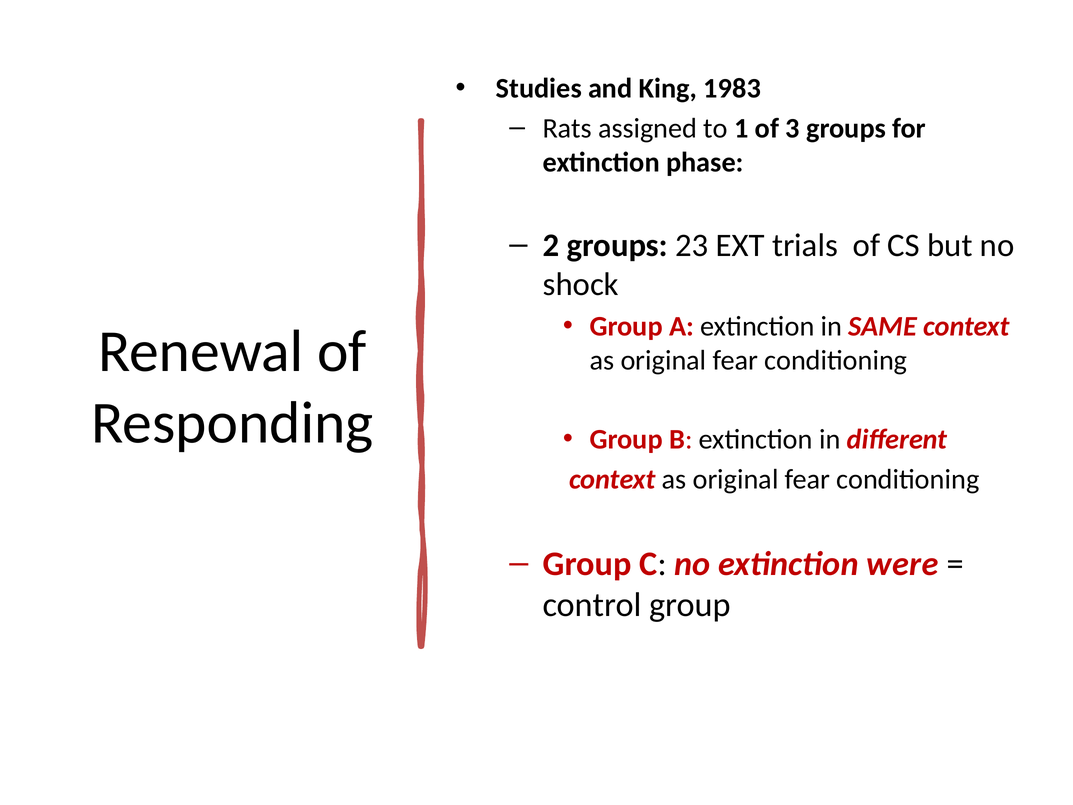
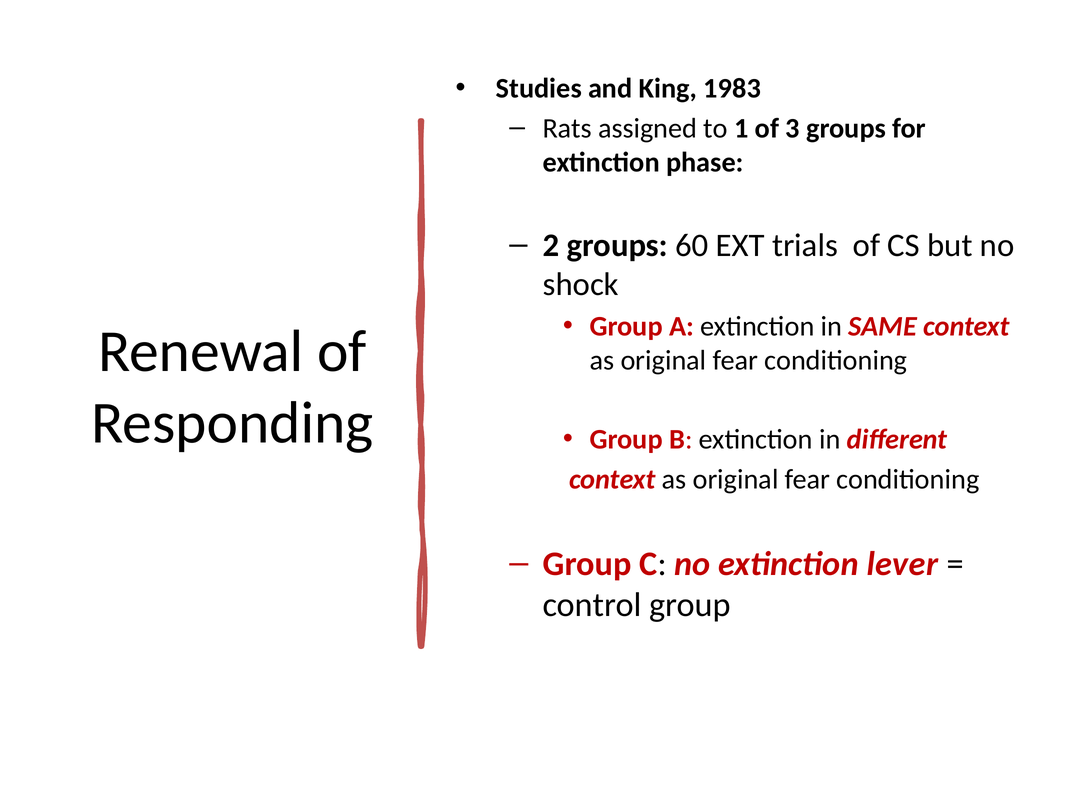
23: 23 -> 60 (692, 245)
were: were -> lever (902, 564)
